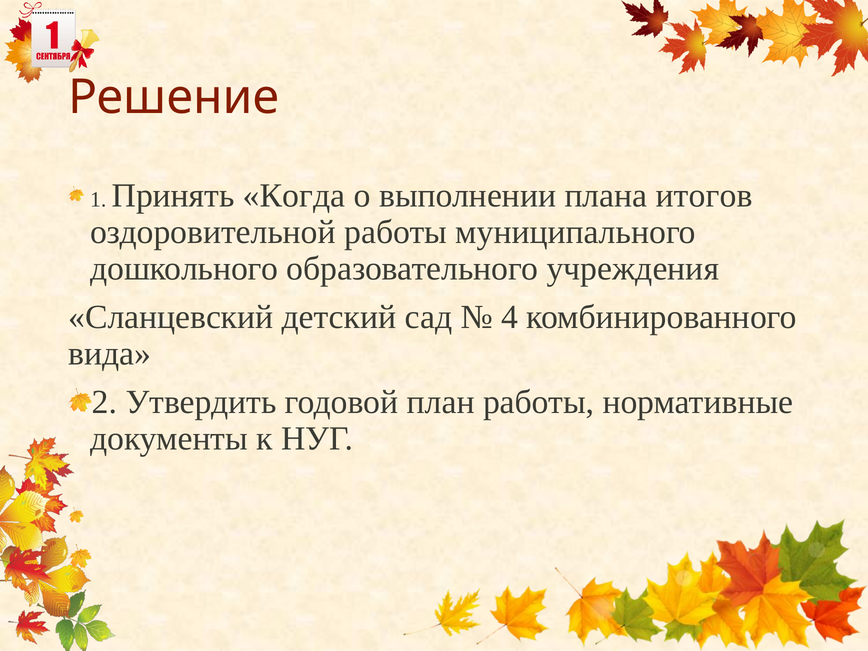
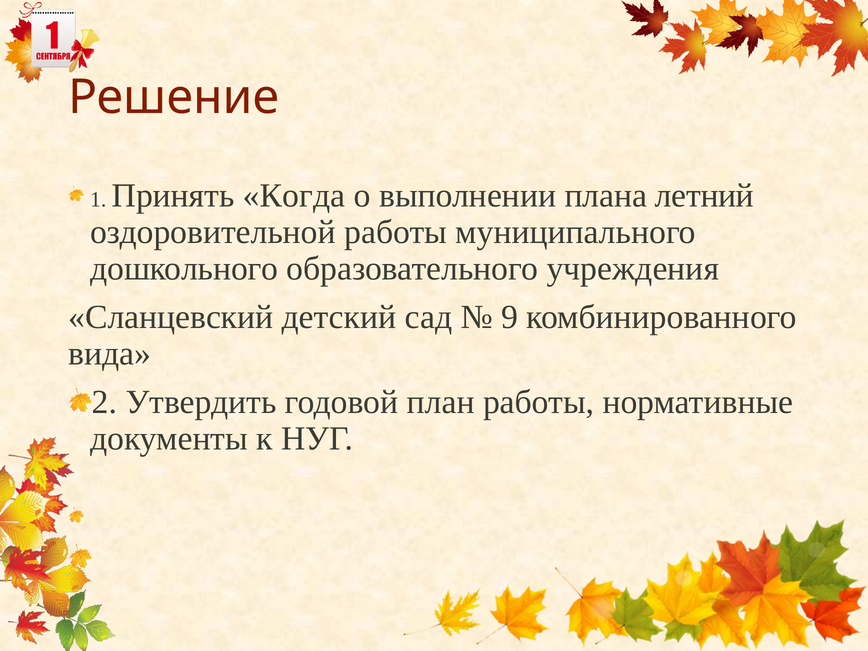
итогов: итогов -> летний (704, 196)
4: 4 -> 9 (510, 317)
